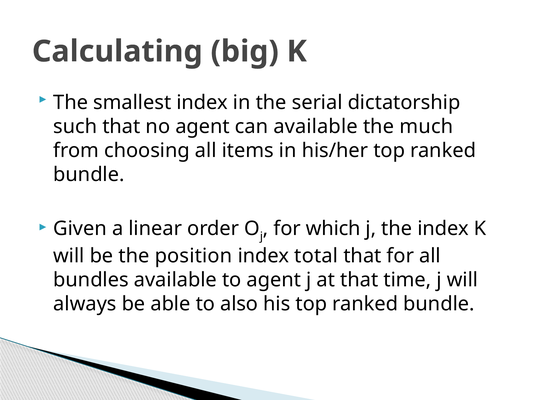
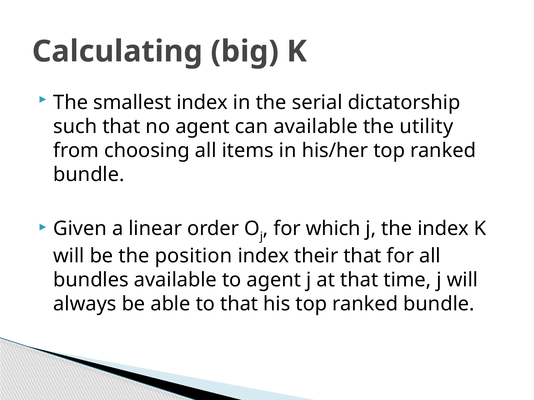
much: much -> utility (426, 127)
total: total -> their (316, 256)
to also: also -> that (239, 304)
